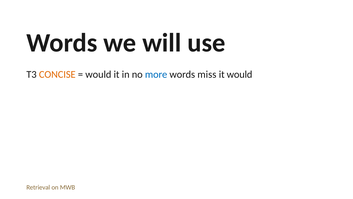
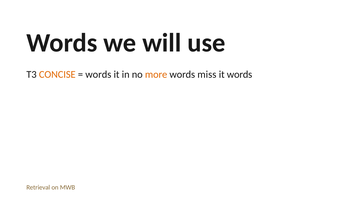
would: would -> words (98, 74)
more colour: blue -> orange (156, 74)
it would: would -> words (240, 74)
